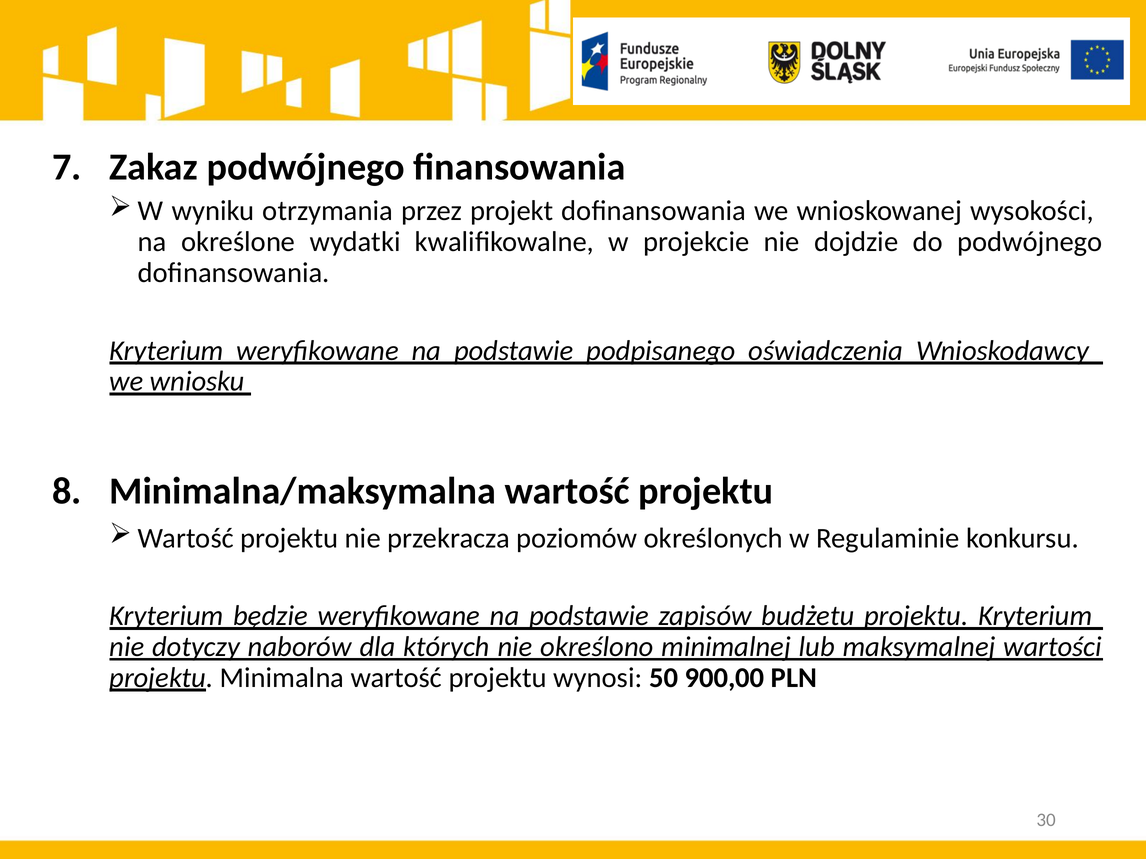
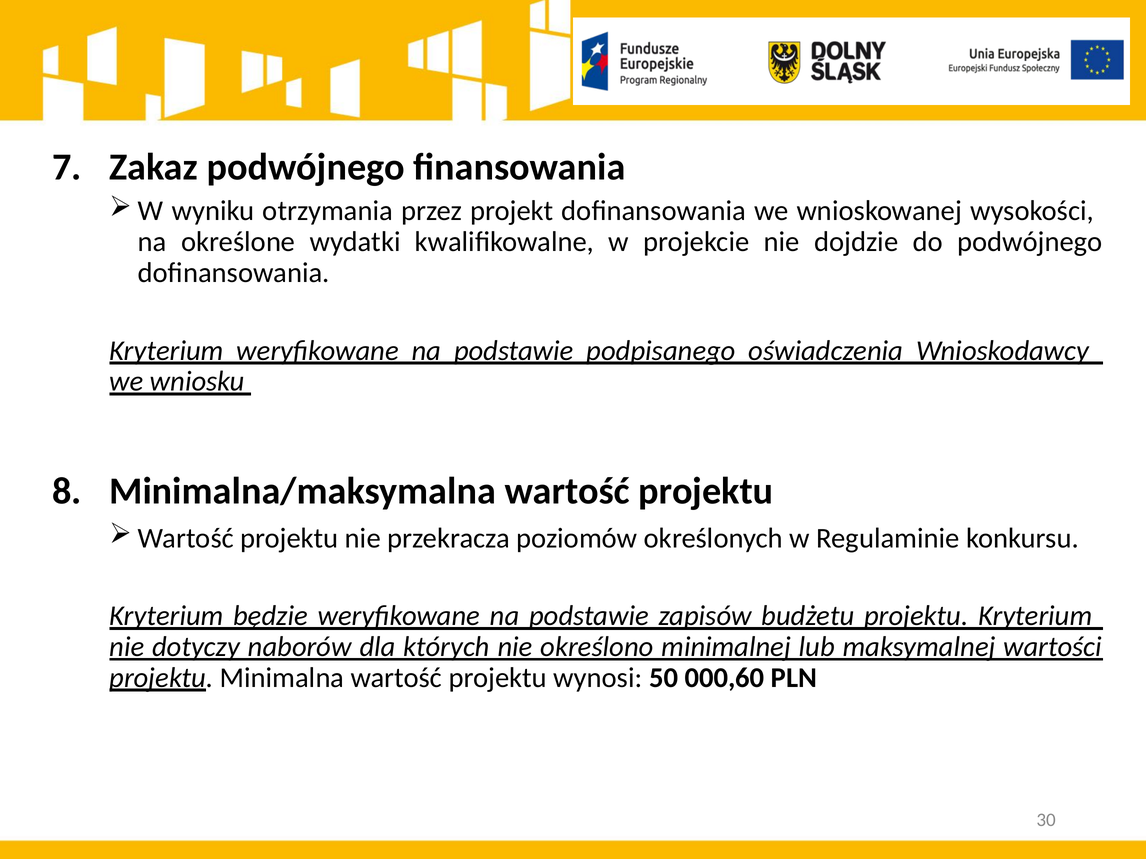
900,00: 900,00 -> 000,60 (725, 678)
